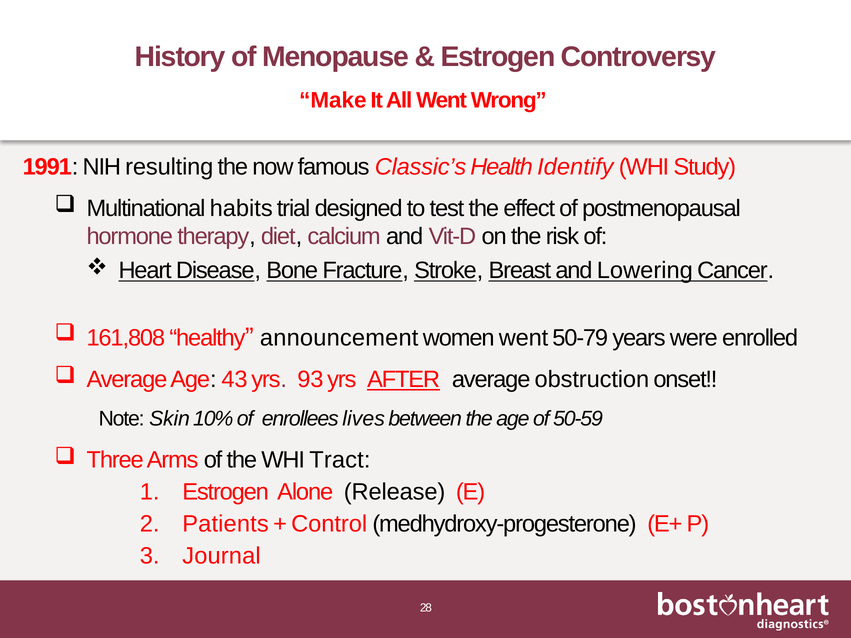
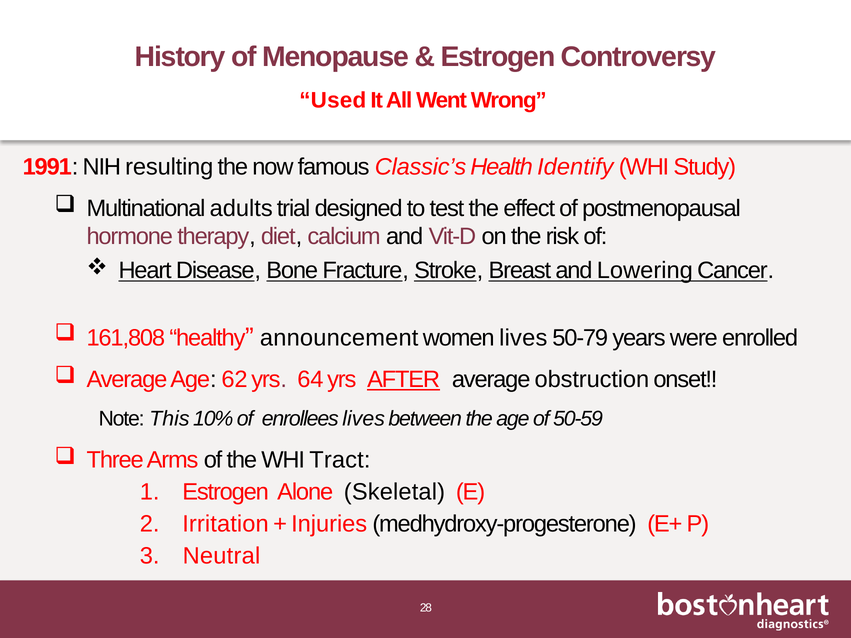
Make: Make -> Used (333, 101)
habits: habits -> adults (241, 208)
women went: went -> lives (523, 338)
43: 43 -> 62 (234, 379)
93: 93 -> 64 (310, 379)
Skin: Skin -> This (169, 419)
Release: Release -> Skeletal (394, 492)
Patients: Patients -> Irritation (226, 524)
Control: Control -> Injuries (329, 524)
Journal: Journal -> Neutral (221, 556)
